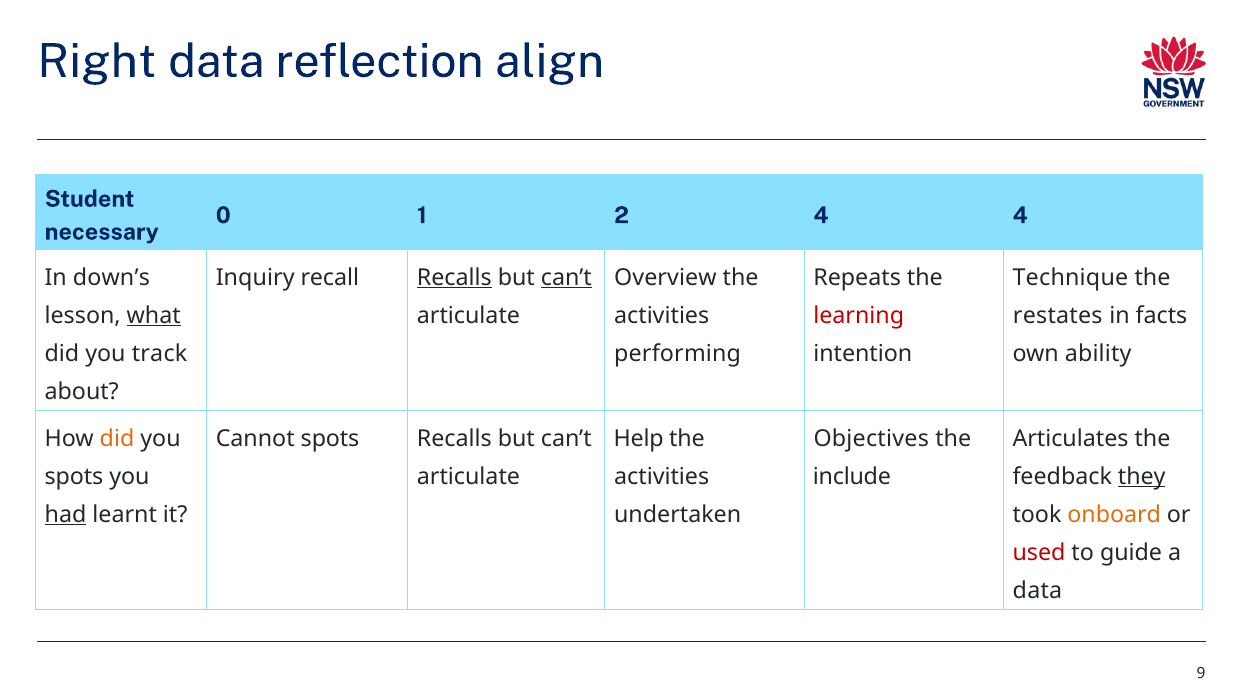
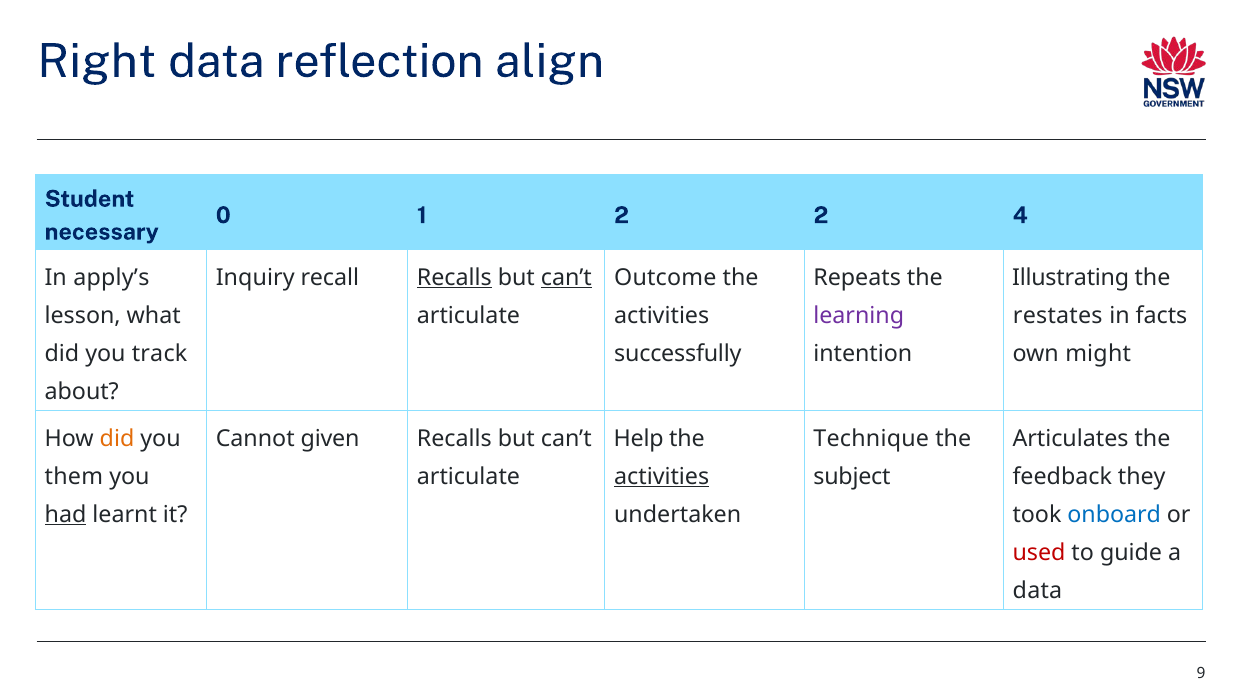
2 4: 4 -> 2 (821, 215)
down’s: down’s -> apply’s (111, 278)
Overview: Overview -> Outcome (665, 278)
Technique: Technique -> Illustrating (1071, 278)
what underline: present -> none (154, 316)
learning colour: red -> purple (859, 316)
performing: performing -> successfully (678, 354)
ability: ability -> might (1098, 354)
Cannot spots: spots -> given (330, 439)
Objectives: Objectives -> Technique (871, 439)
spots: spots -> them (74, 477)
activities underline: none -> present (662, 477)
include: include -> subject (852, 477)
they underline: present -> none (1142, 477)
onboard colour: orange -> blue (1114, 515)
